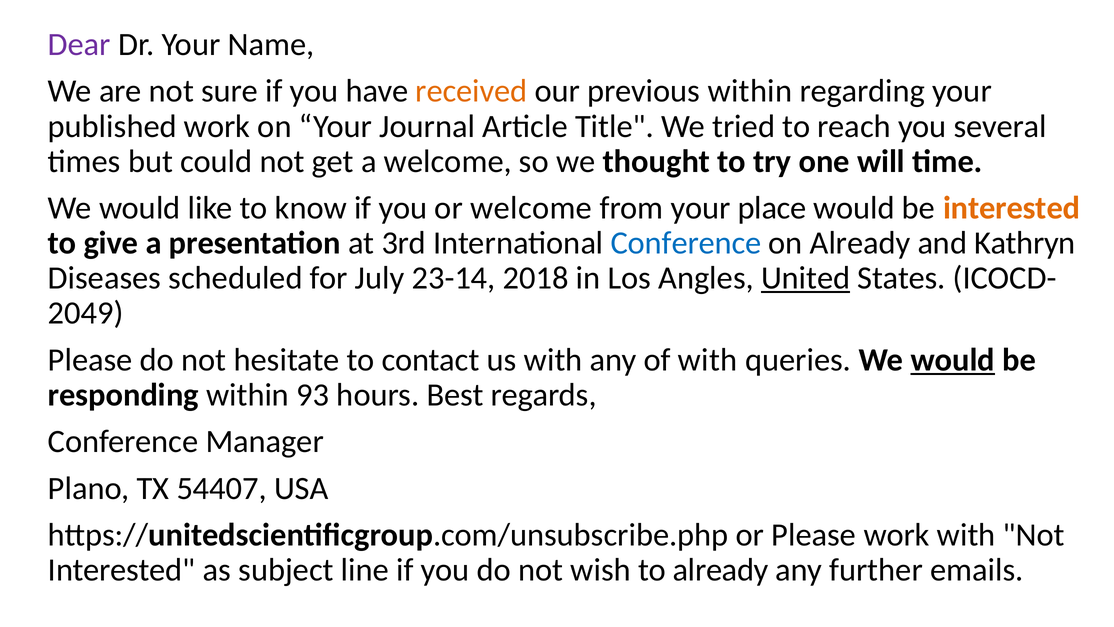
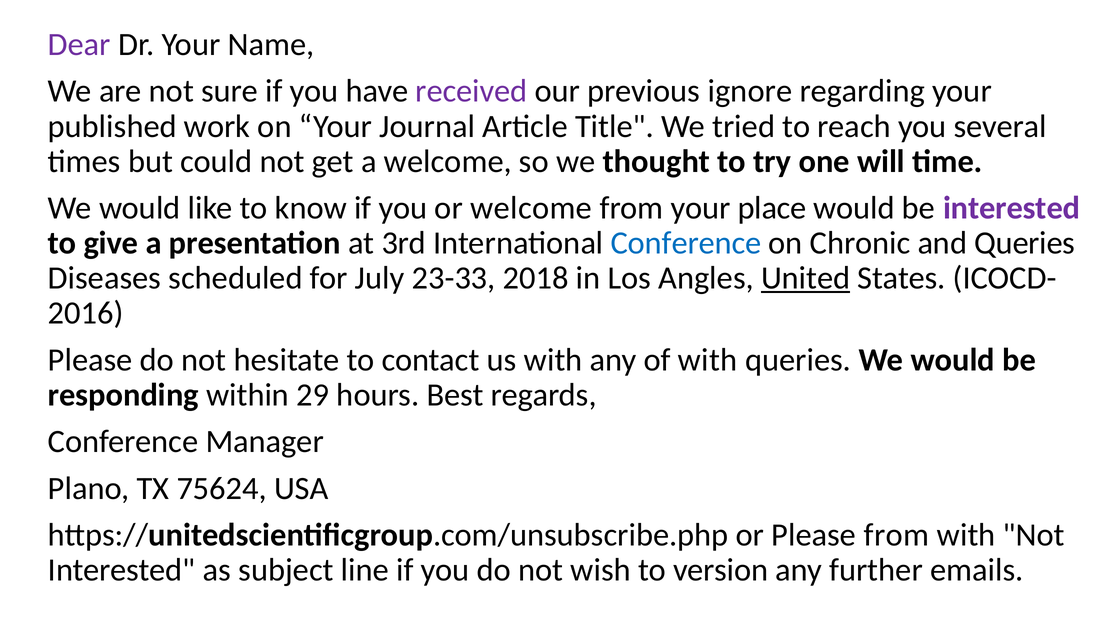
received colour: orange -> purple (471, 91)
previous within: within -> ignore (750, 91)
interested colour: orange -> purple (1012, 208)
on Already: Already -> Chronic (860, 243)
and Kathryn: Kathryn -> Queries (1025, 243)
23-14: 23-14 -> 23-33 (454, 278)
2049: 2049 -> 2016 (86, 313)
would underline: present -> none (953, 360)
93: 93 -> 29 (313, 395)
54407: 54407 -> 75624 (222, 488)
Please work: work -> from (896, 535)
to already: already -> version (721, 570)
